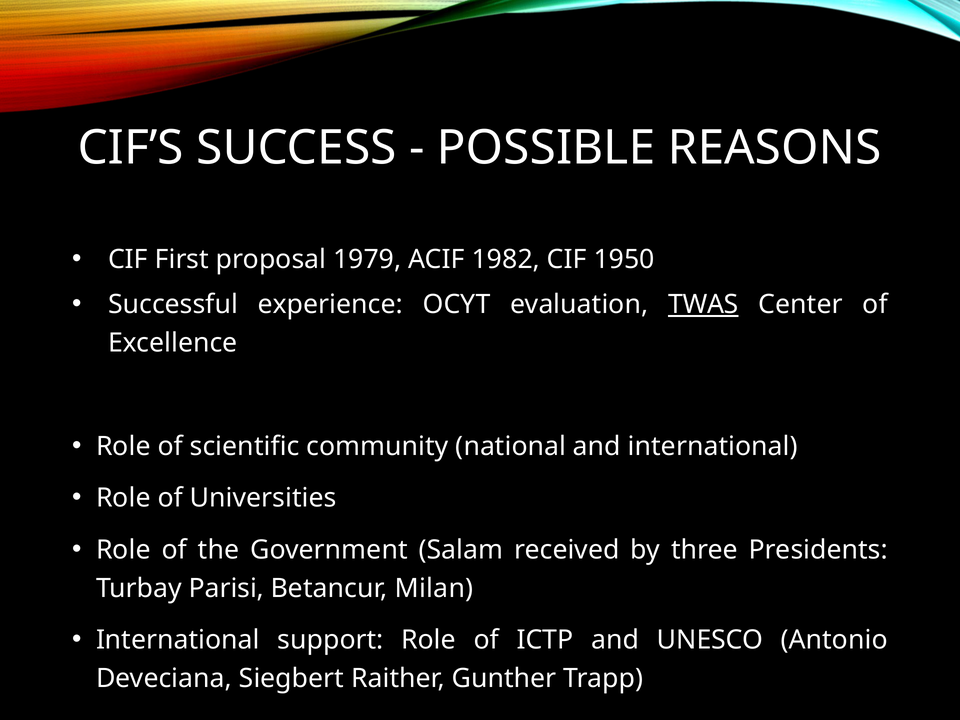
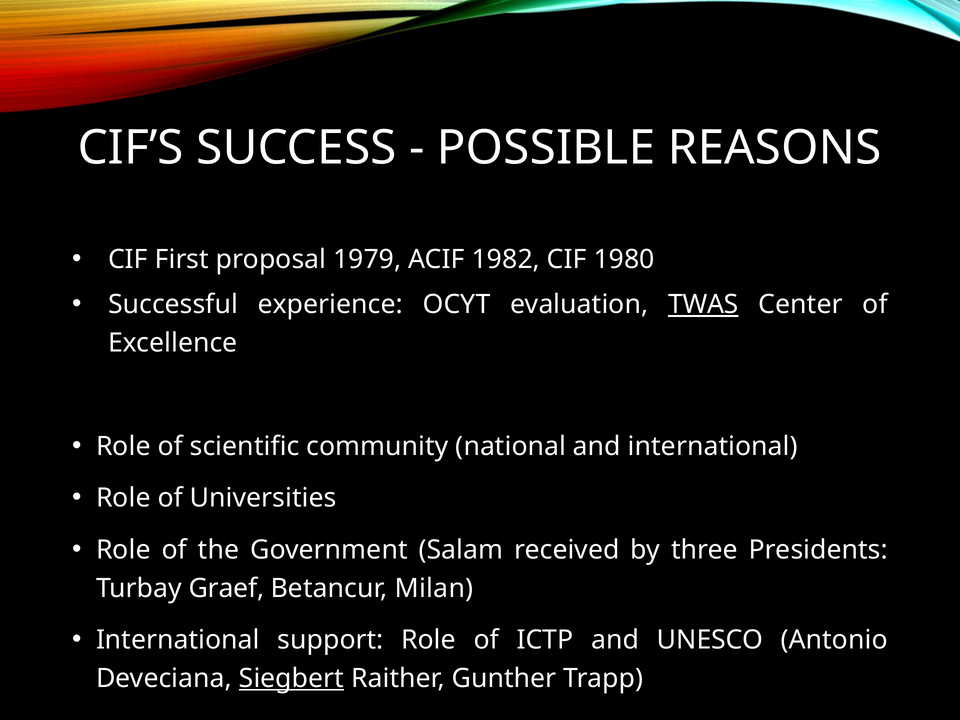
1950: 1950 -> 1980 (624, 259)
Parisi: Parisi -> Graef (226, 588)
Siegbert underline: none -> present (291, 678)
